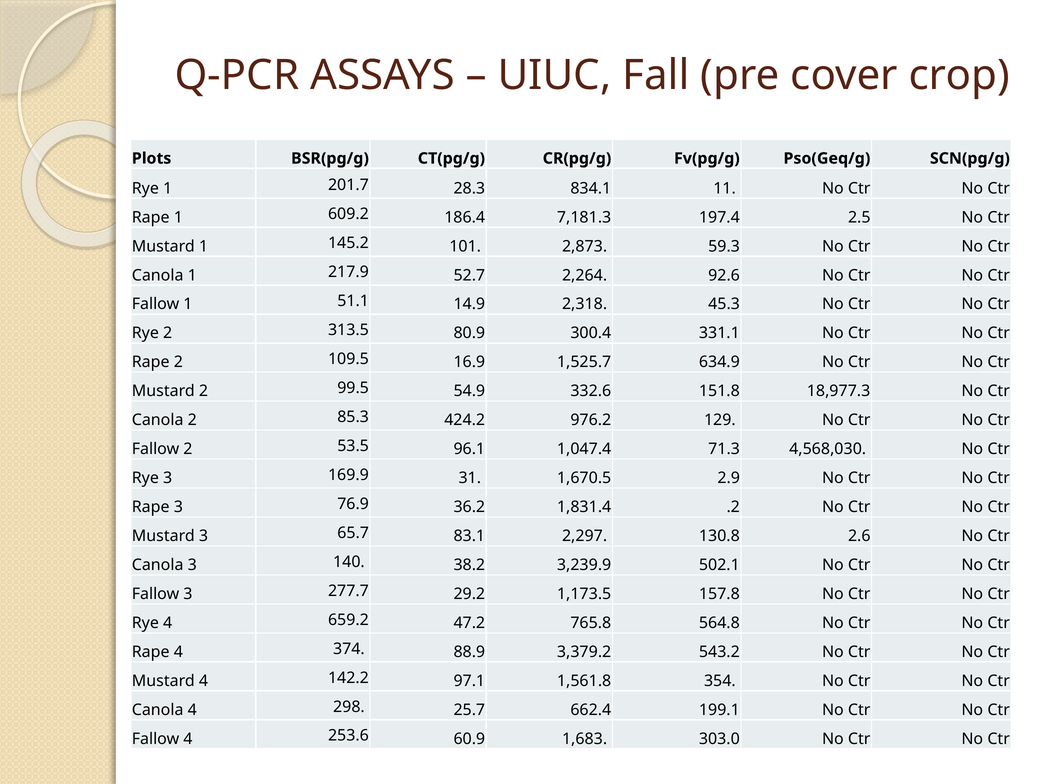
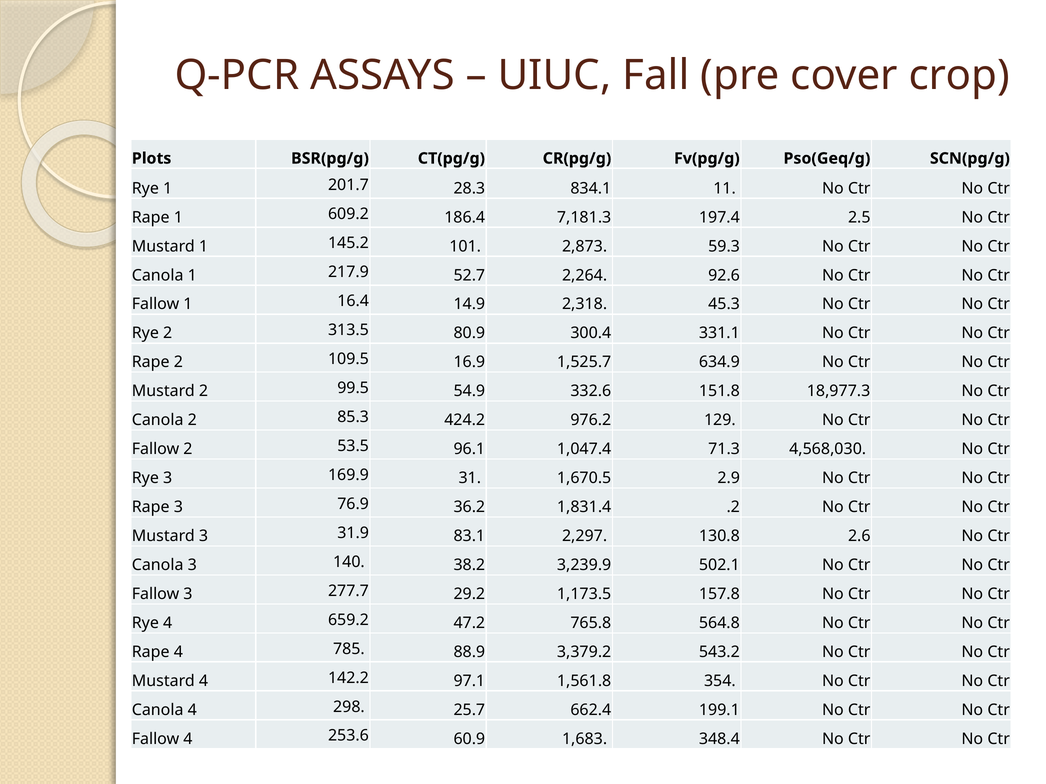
51.1: 51.1 -> 16.4 (353, 301)
65.7: 65.7 -> 31.9 (353, 533)
374: 374 -> 785 (349, 649)
303.0: 303.0 -> 348.4 (719, 739)
